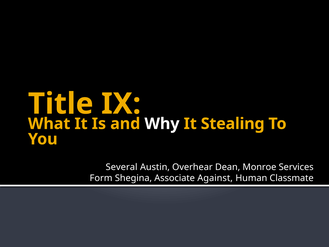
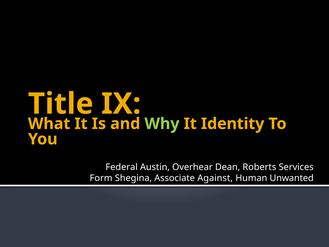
Why colour: white -> light green (162, 124)
Stealing: Stealing -> Identity (233, 124)
Several: Several -> Federal (122, 167)
Monroe: Monroe -> Roberts (259, 167)
Classmate: Classmate -> Unwanted (292, 178)
